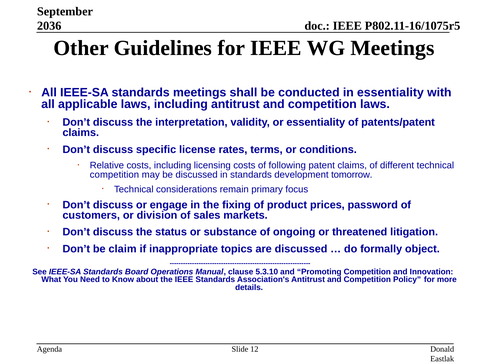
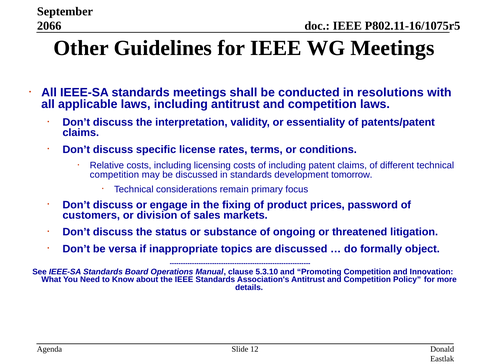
2036: 2036 -> 2066 (49, 26)
in essentiality: essentiality -> resolutions (390, 93)
of following: following -> including (287, 166)
claim: claim -> versa (123, 249)
